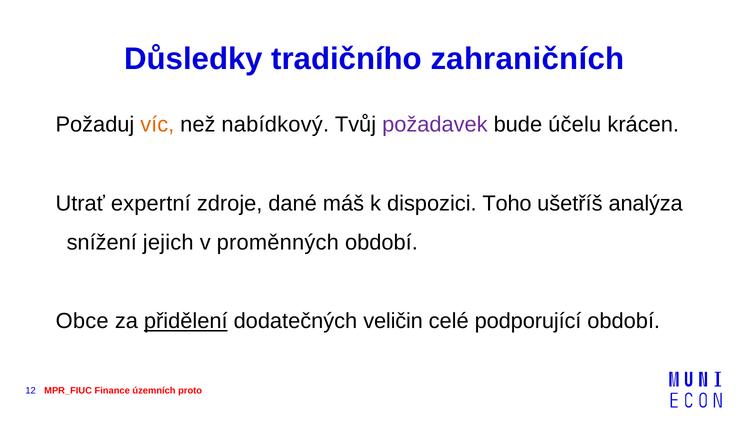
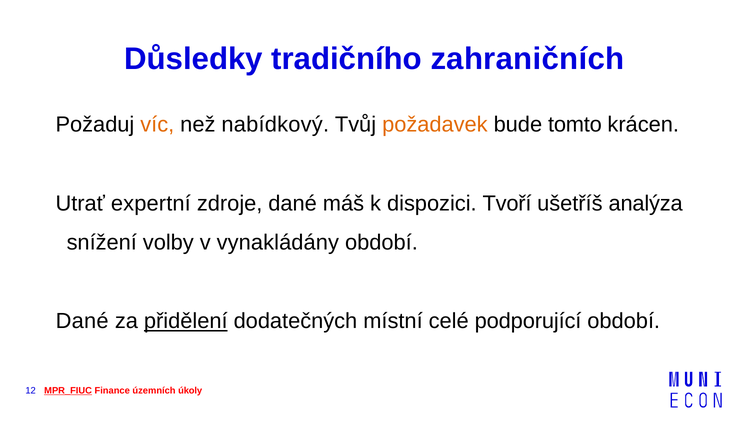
požadavek colour: purple -> orange (435, 125)
účelu: účelu -> tomto (575, 125)
Toho: Toho -> Tvoří (507, 203)
jejich: jejich -> volby (168, 243)
proměnných: proměnných -> vynakládány (278, 243)
Obce: Obce -> Dané (82, 321)
veličin: veličin -> místní (393, 321)
MPR_FIUC underline: none -> present (68, 391)
proto: proto -> úkoly (190, 391)
